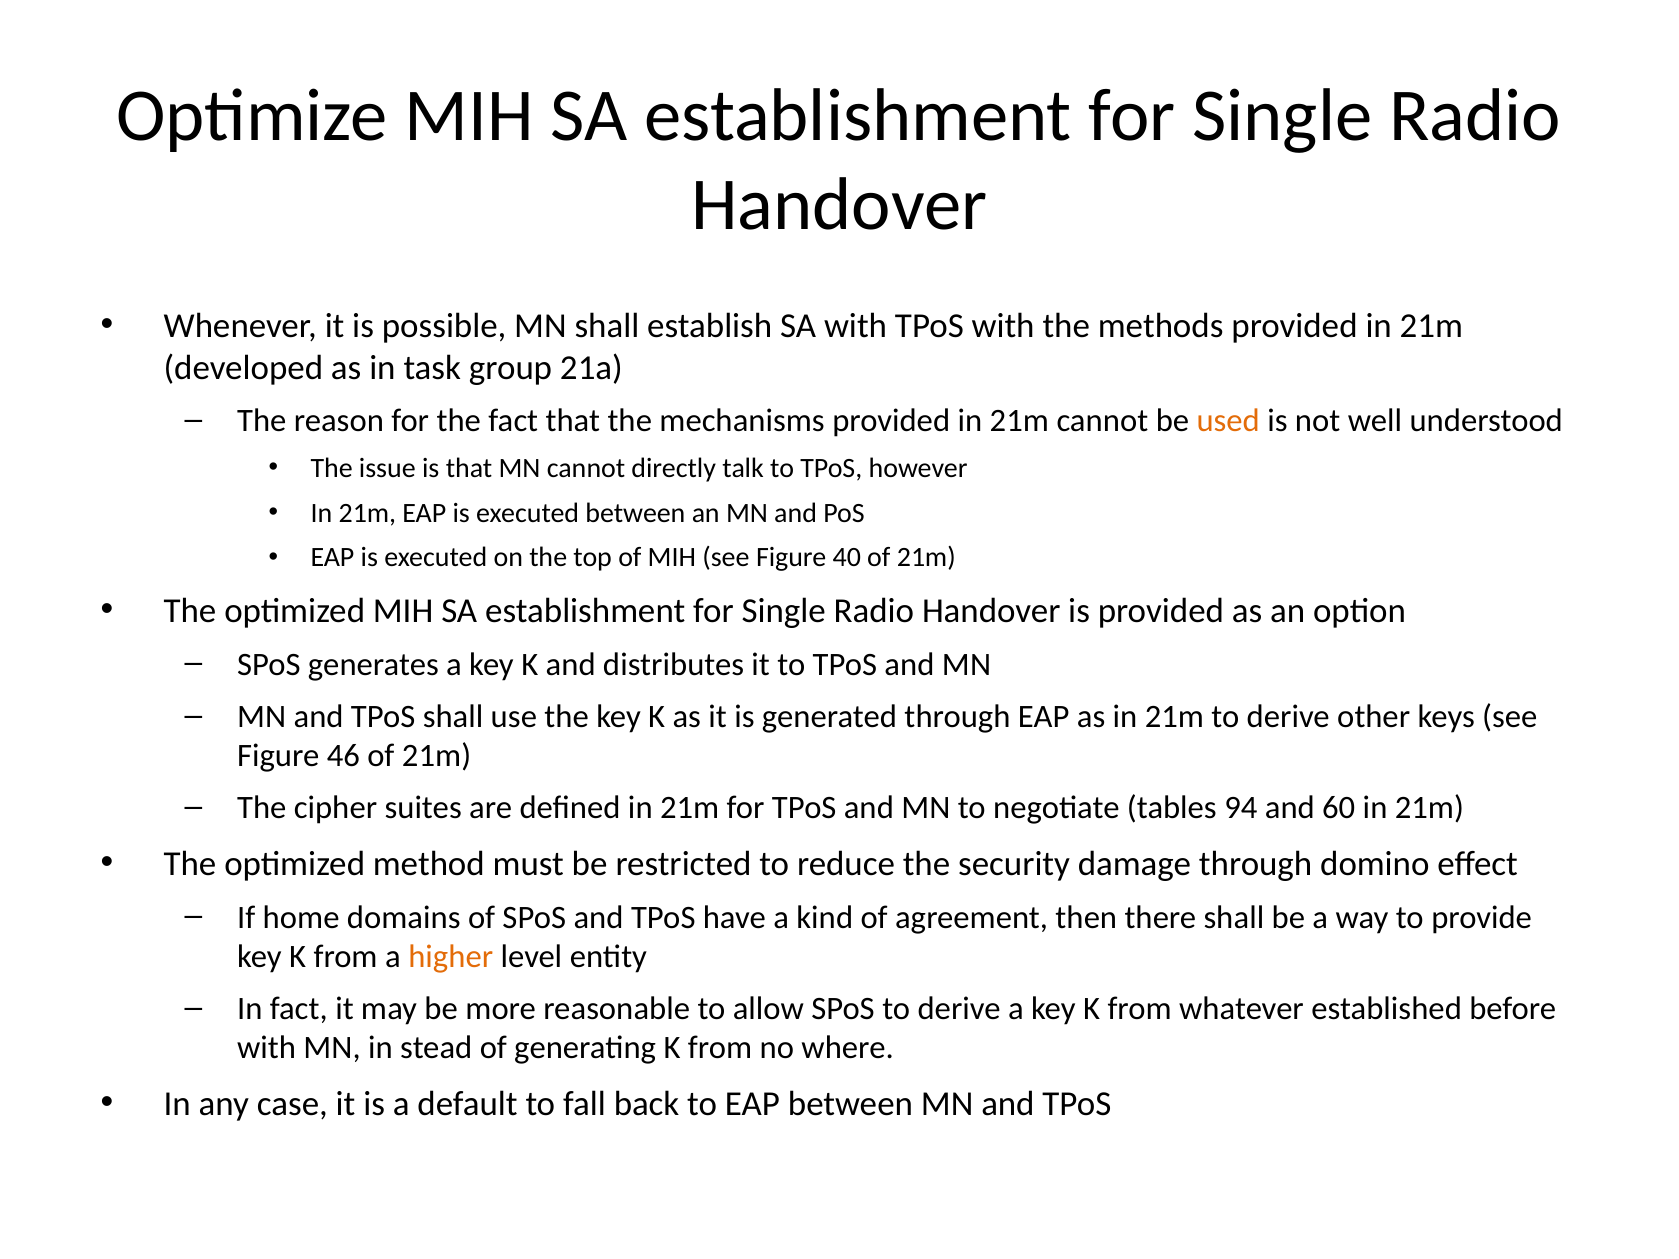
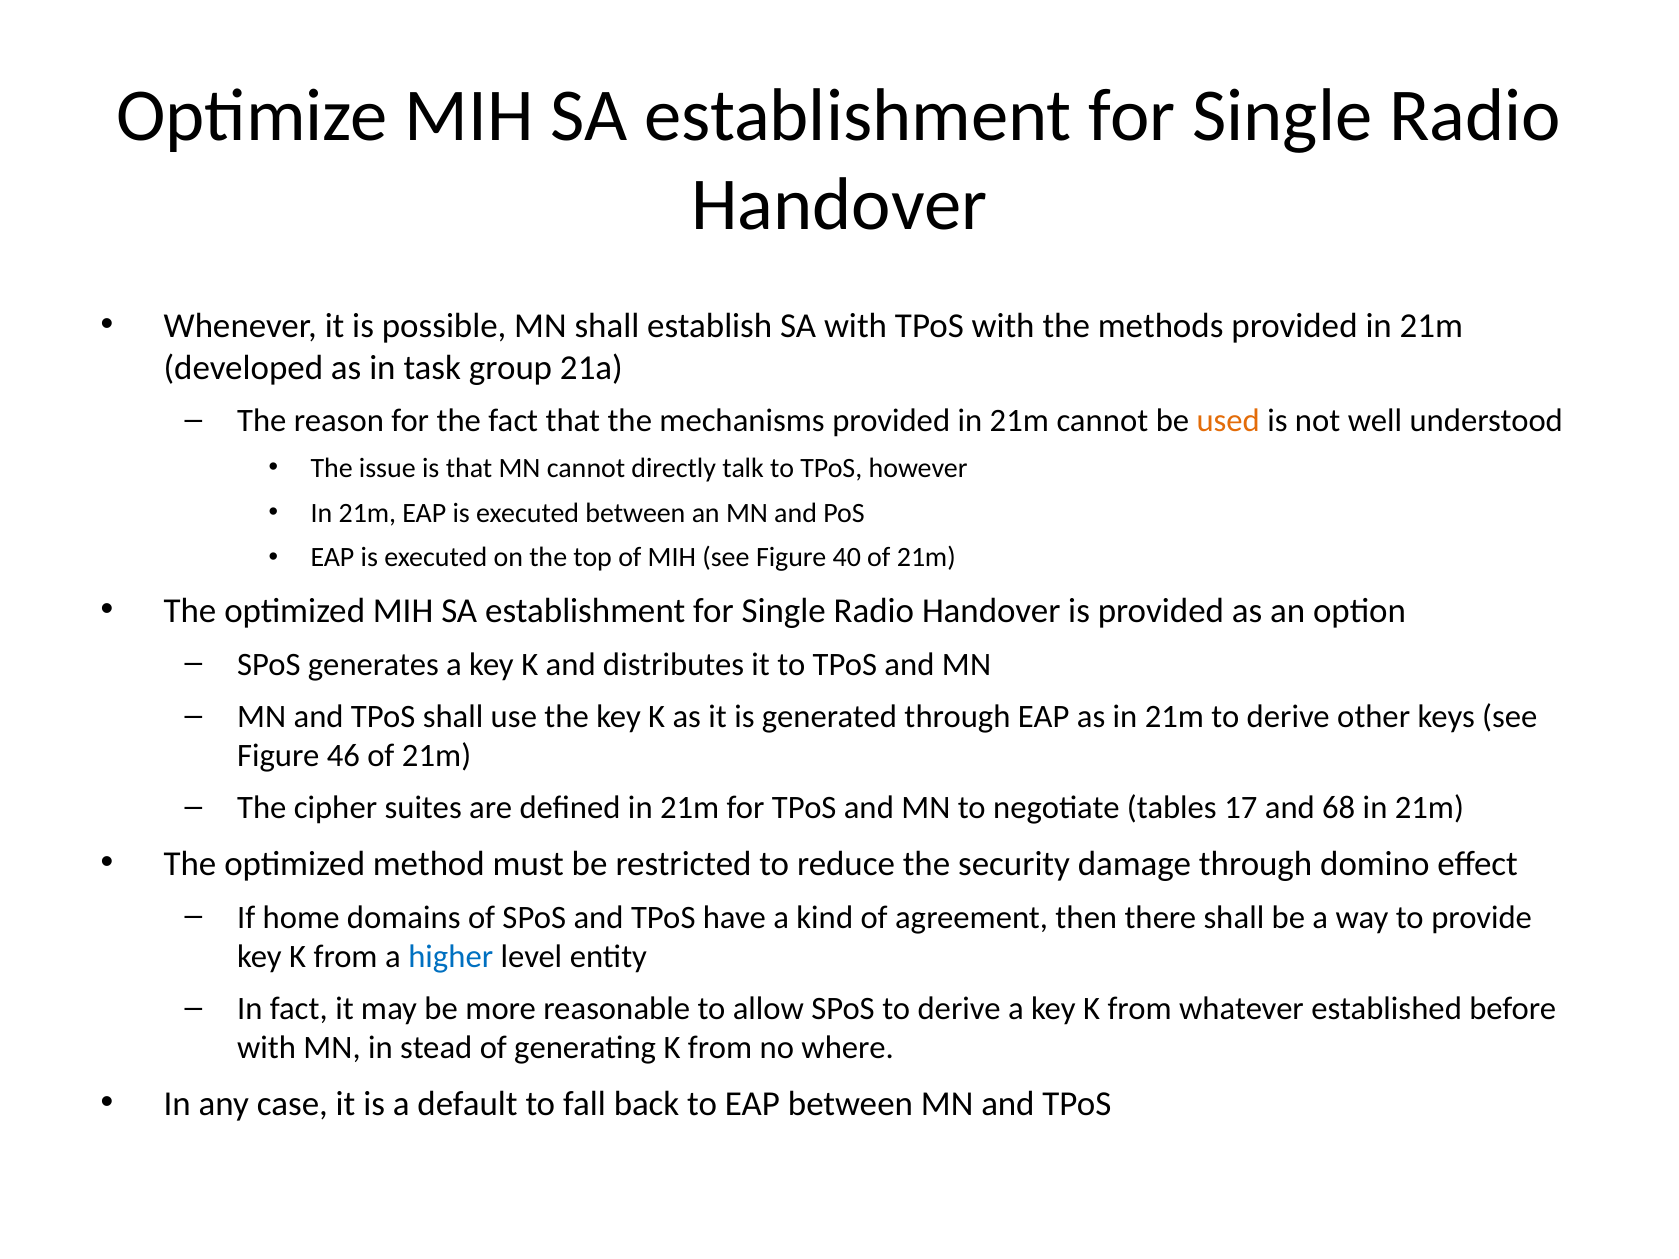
94: 94 -> 17 (1241, 808)
60: 60 -> 68 (1339, 808)
higher colour: orange -> blue (451, 957)
